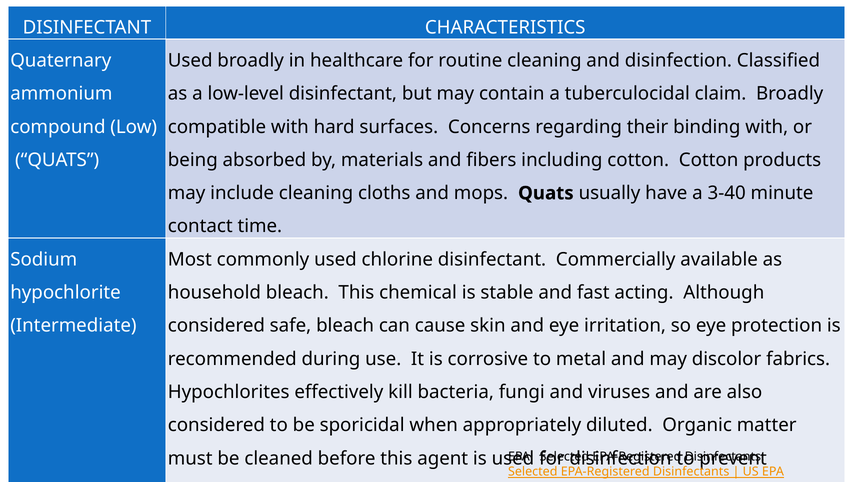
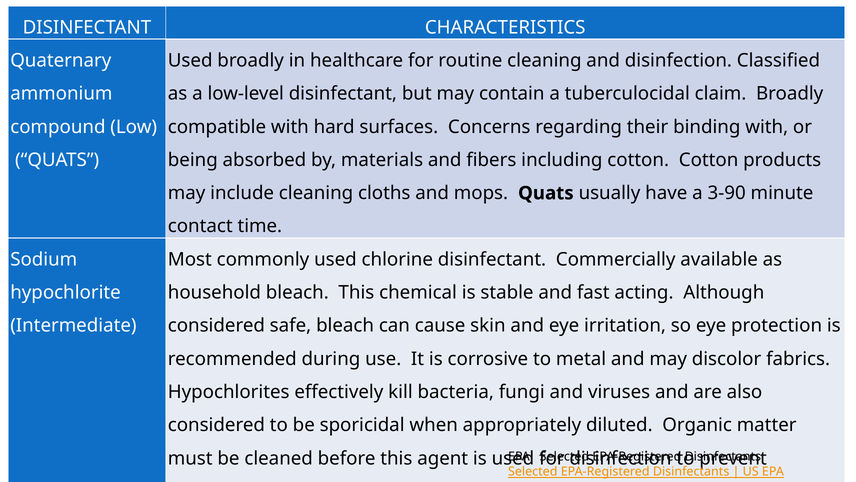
3-40: 3-40 -> 3-90 (727, 193)
